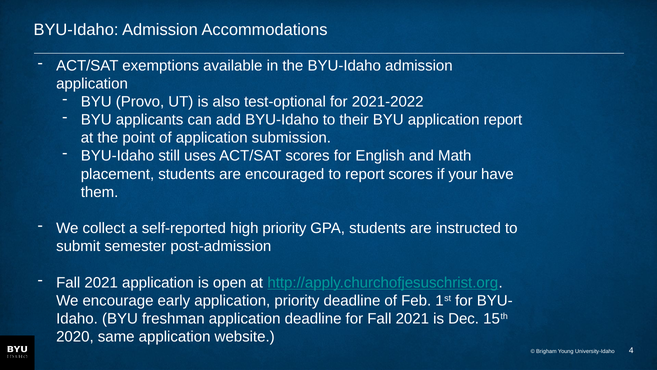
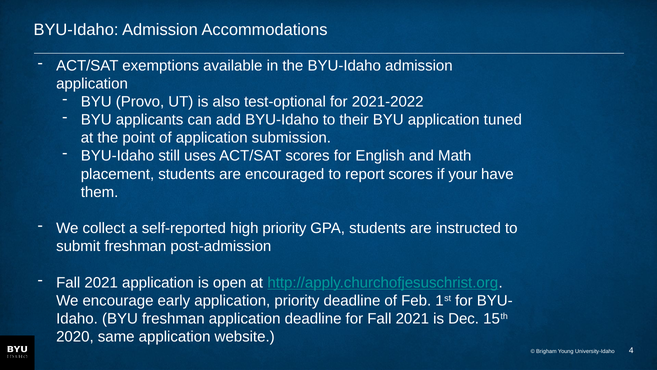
application report: report -> tuned (503, 120)
submit semester: semester -> freshman (135, 246)
